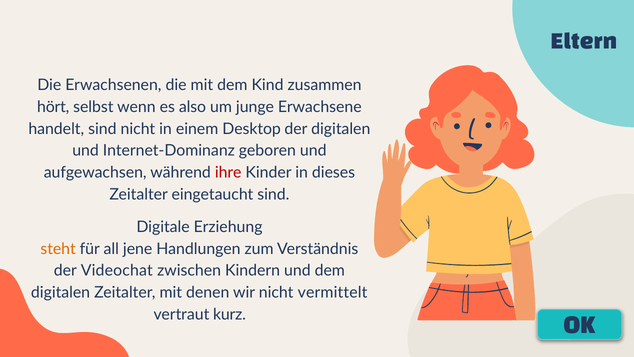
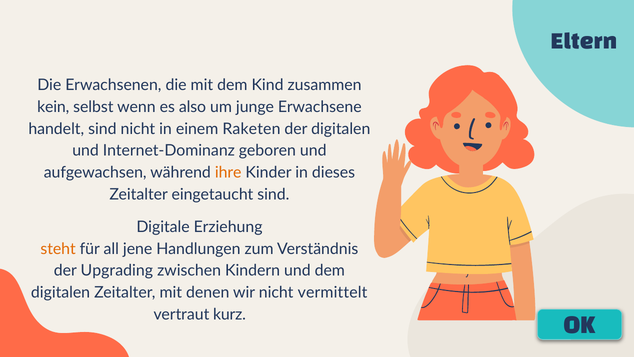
hört: hört -> kein (53, 107)
Desktop: Desktop -> Raketen (251, 129)
ihre colour: red -> orange (228, 172)
Videochat: Videochat -> Upgrading (117, 270)
